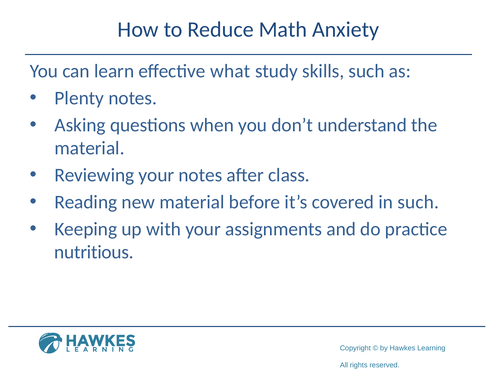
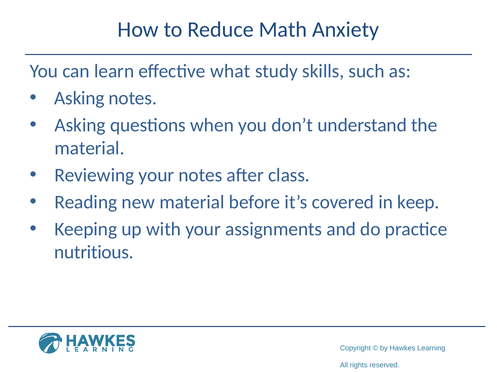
Plenty: Plenty -> Asking (79, 98)
in such: such -> keep (418, 203)
